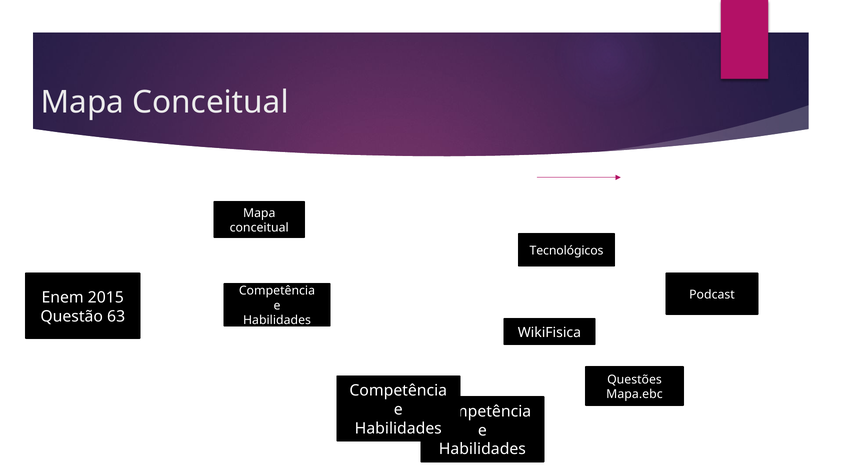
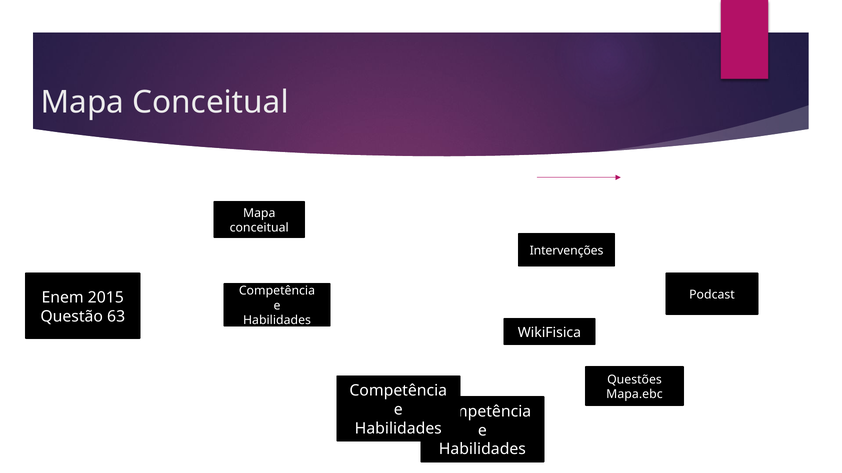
Tecnológicos: Tecnológicos -> Intervenções (567, 251)
